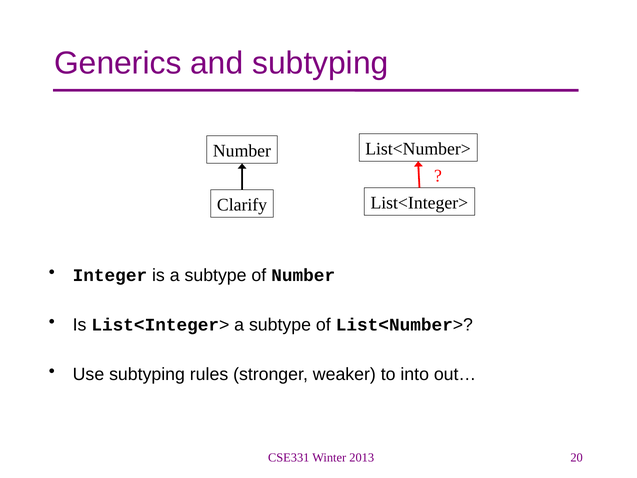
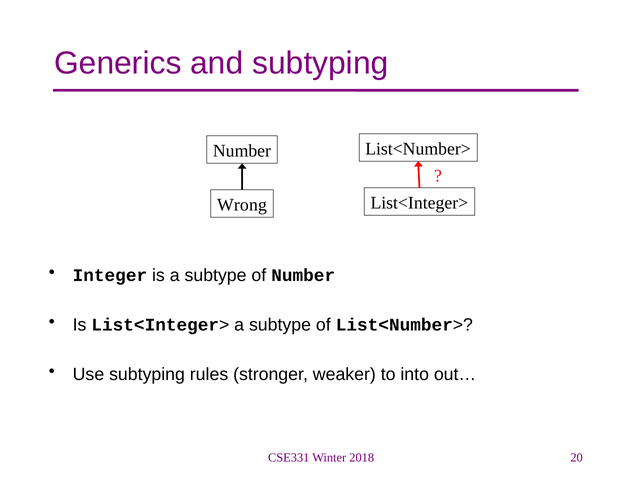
Clarify: Clarify -> Wrong (242, 205)
2013: 2013 -> 2018 (362, 457)
